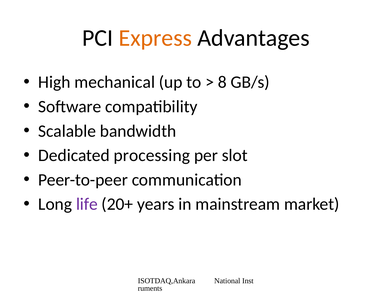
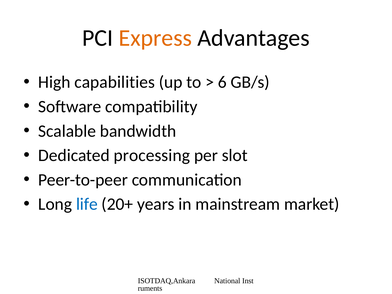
mechanical: mechanical -> capabilities (115, 82)
8: 8 -> 6 (222, 82)
life colour: purple -> blue (87, 204)
